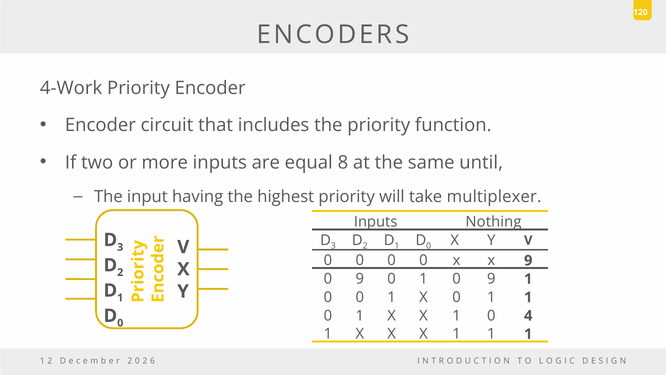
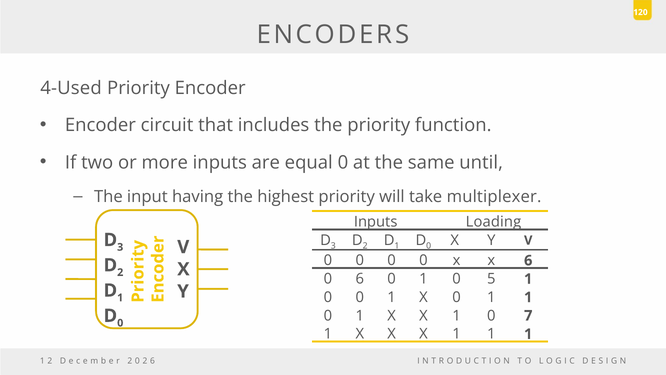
4-Work: 4-Work -> 4-Used (71, 88)
equal 8: 8 -> 0 (343, 162)
Nothing: Nothing -> Loading (493, 222)
x 9: 9 -> 6 (528, 260)
9: 9 -> 6 (360, 279)
1 0 9: 9 -> 5 (491, 279)
4: 4 -> 7 (528, 315)
